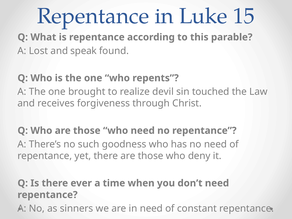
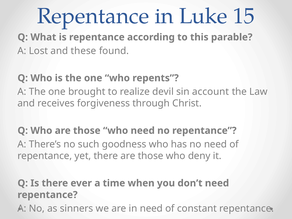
speak: speak -> these (83, 51)
touched: touched -> account (211, 92)
